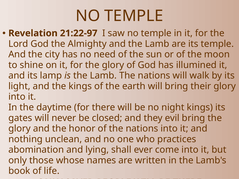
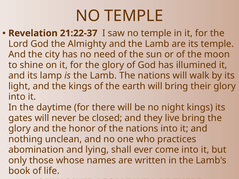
21:22-97: 21:22-97 -> 21:22-37 (79, 33)
evil: evil -> live (172, 118)
